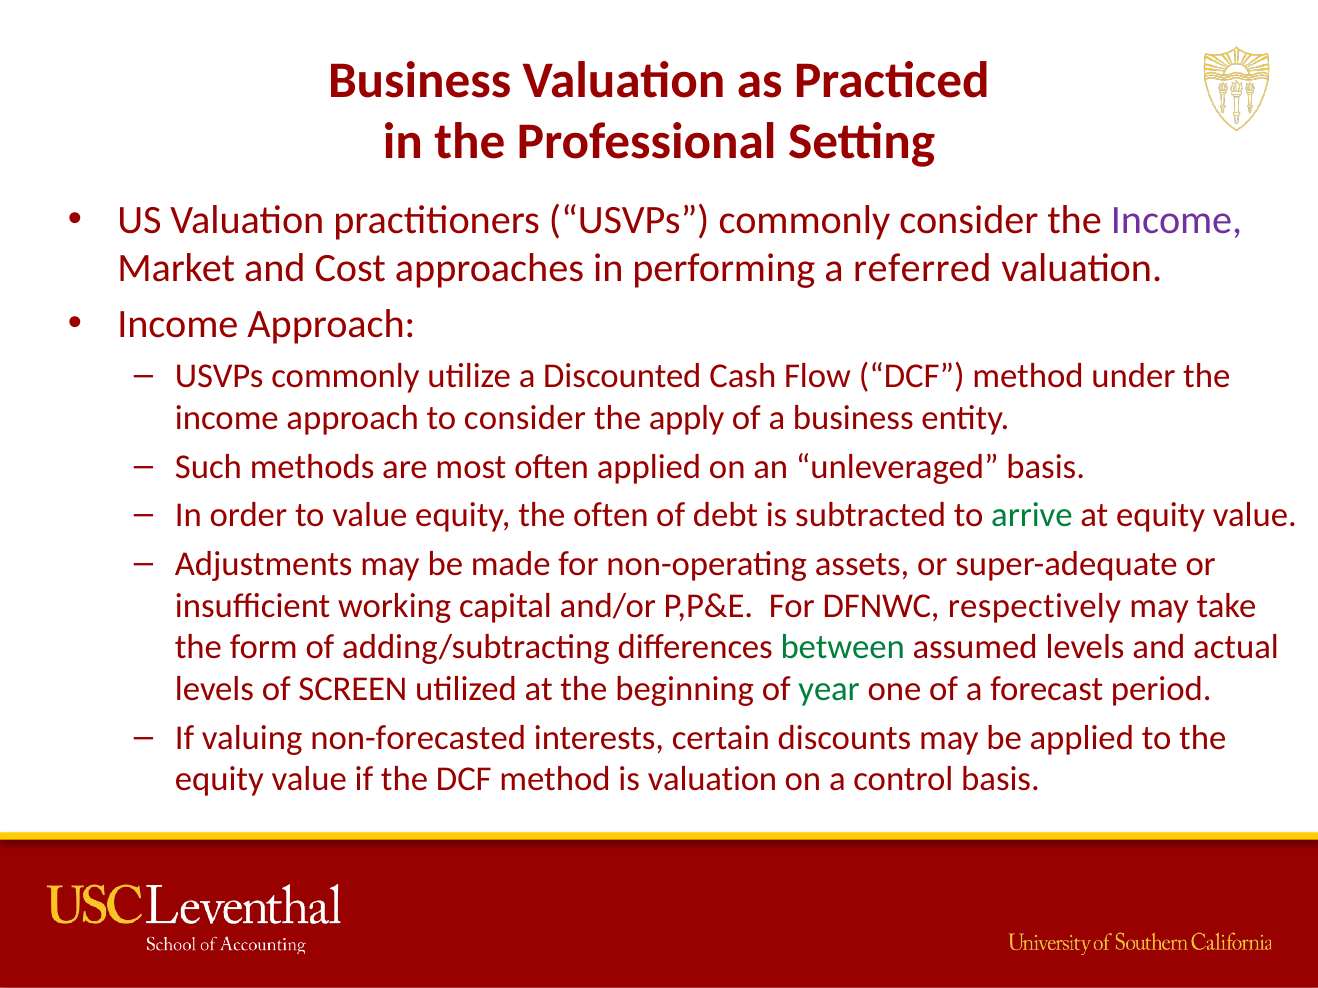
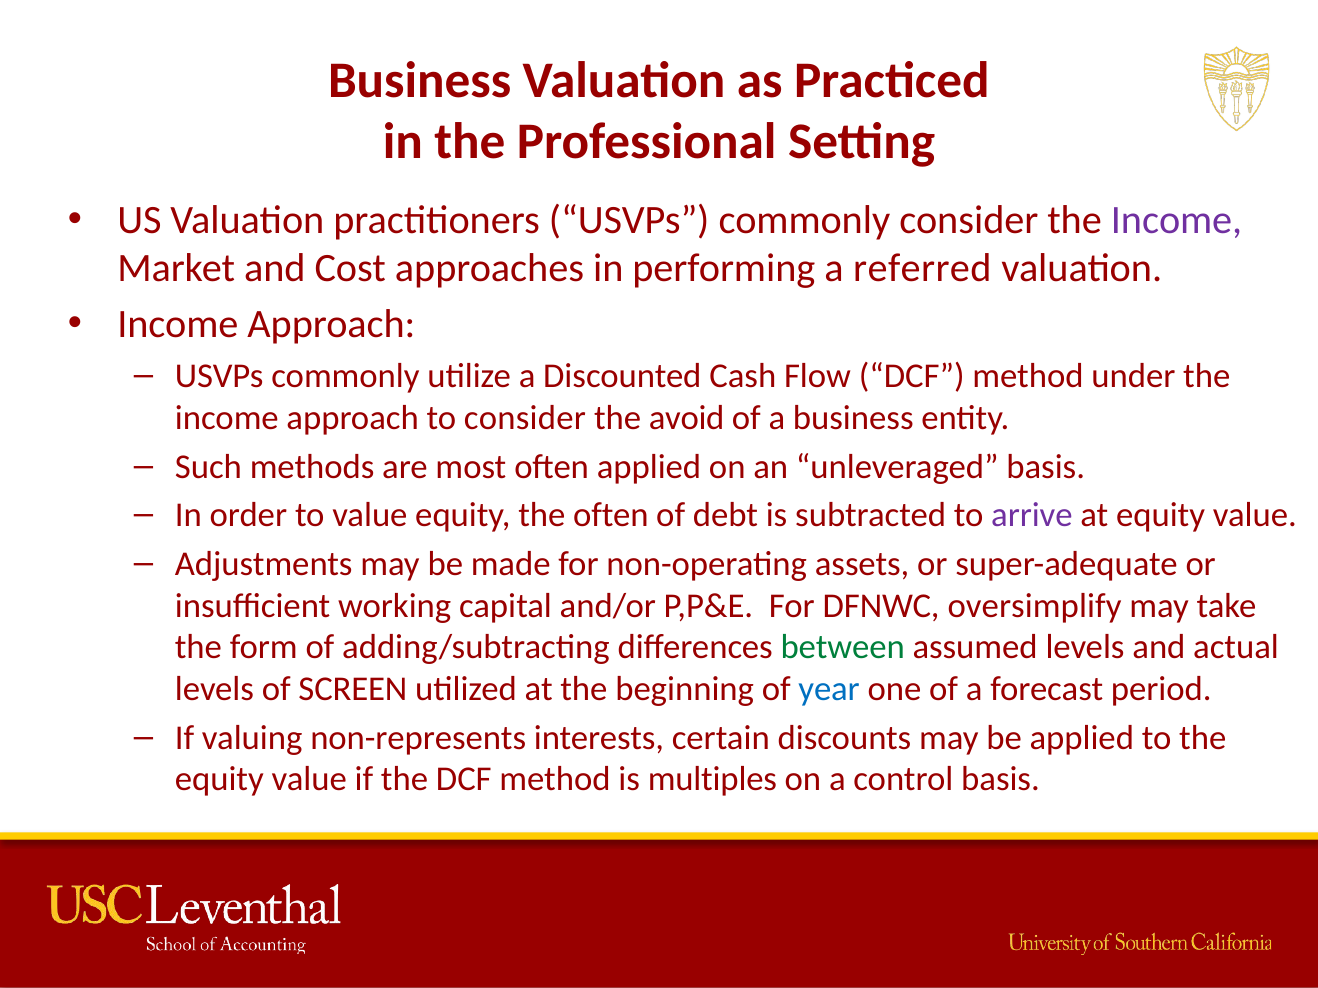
apply: apply -> avoid (687, 418)
arrive colour: green -> purple (1032, 515)
respectively: respectively -> oversimplify (1035, 606)
year colour: green -> blue (829, 689)
non-forecasted: non-forecasted -> non-represents (418, 738)
is valuation: valuation -> multiples (712, 780)
